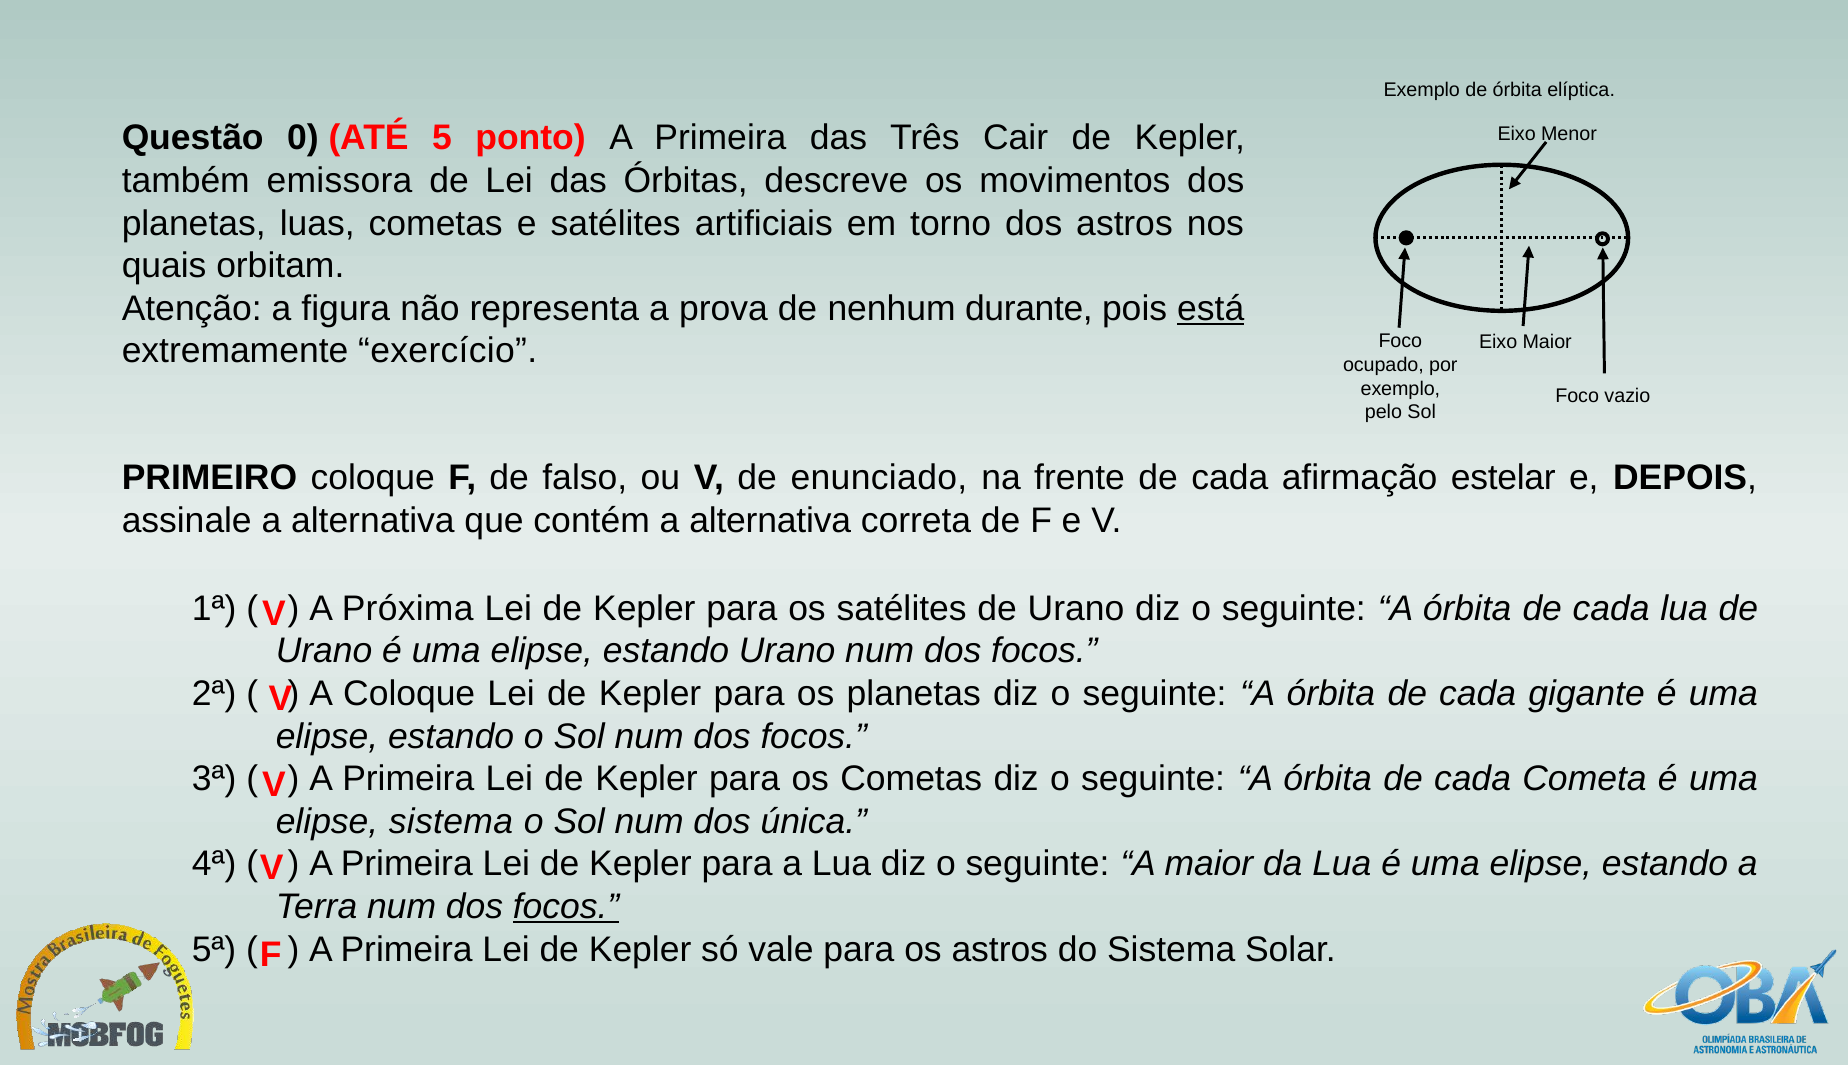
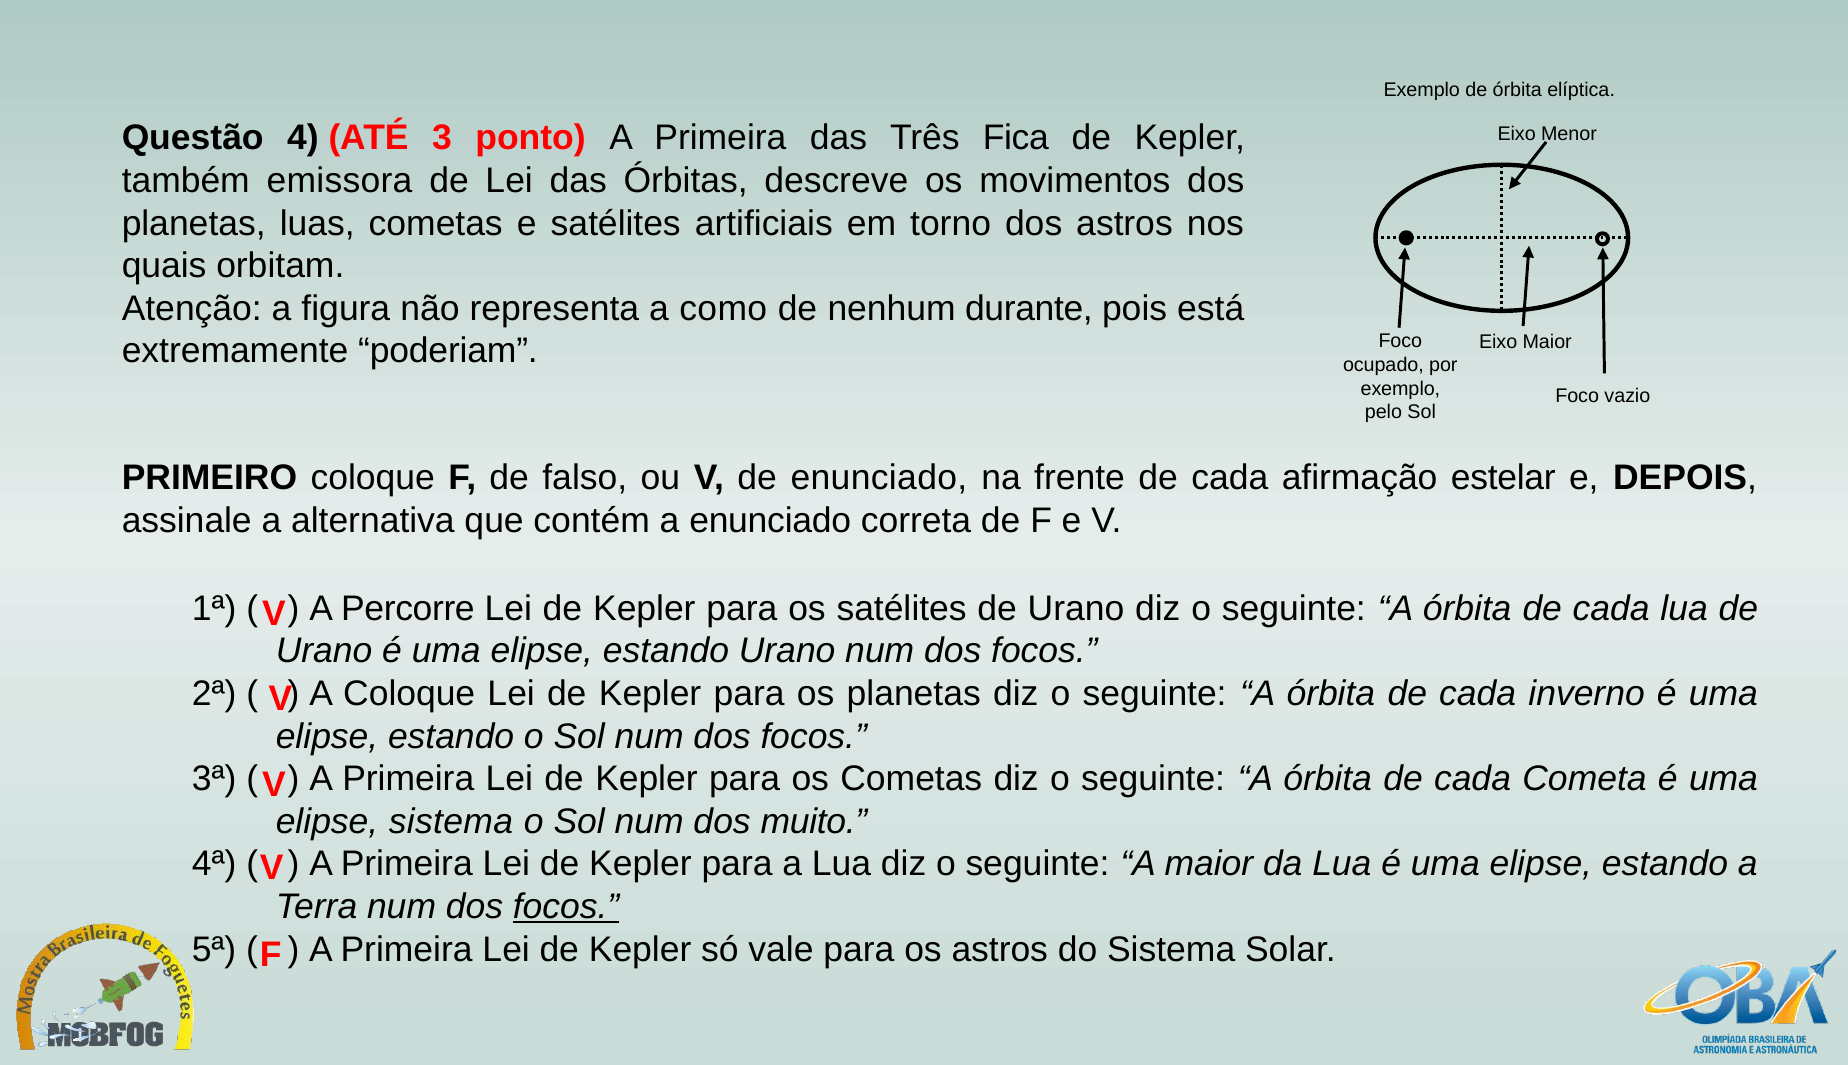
0: 0 -> 4 (303, 138)
5: 5 -> 3 (442, 138)
Cair: Cair -> Fica (1016, 138)
prova: prova -> como (723, 309)
está underline: present -> none (1211, 309)
exercício: exercício -> poderiam (448, 351)
contém a alternativa: alternativa -> enunciado (770, 521)
Próxima: Próxima -> Percorre (408, 609)
gigante: gigante -> inverno (1587, 694)
única: única -> muito (814, 821)
